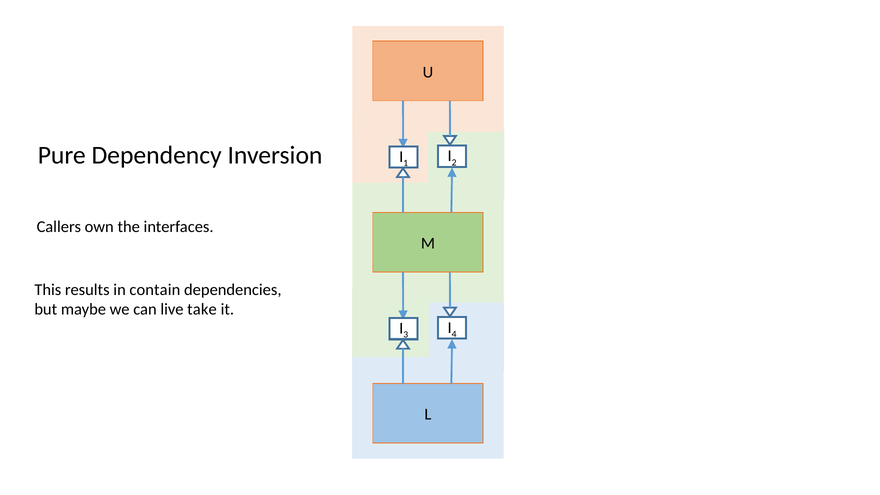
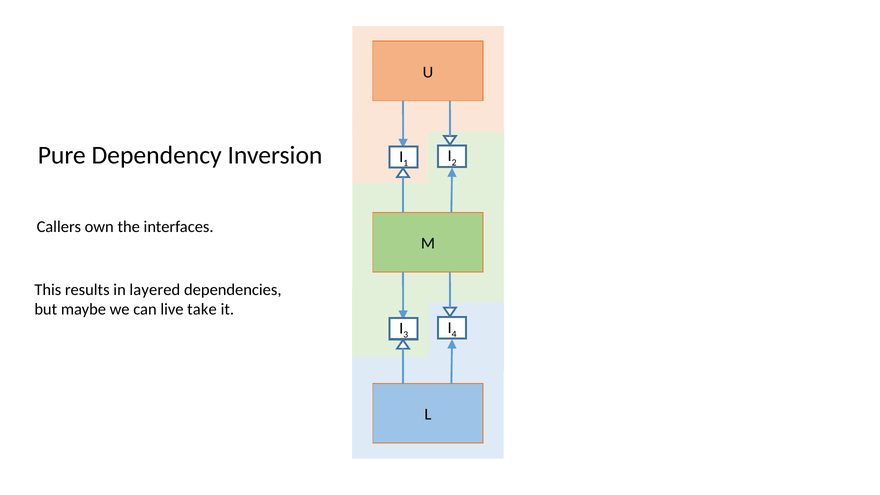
contain: contain -> layered (155, 290)
